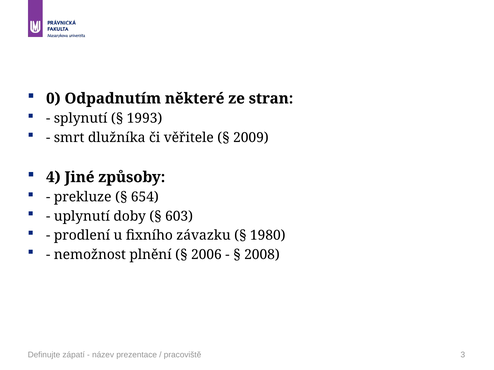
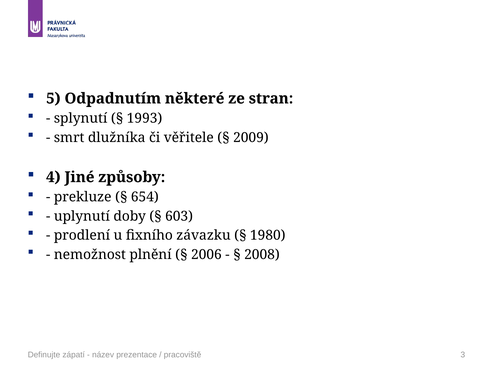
0: 0 -> 5 (53, 99)
